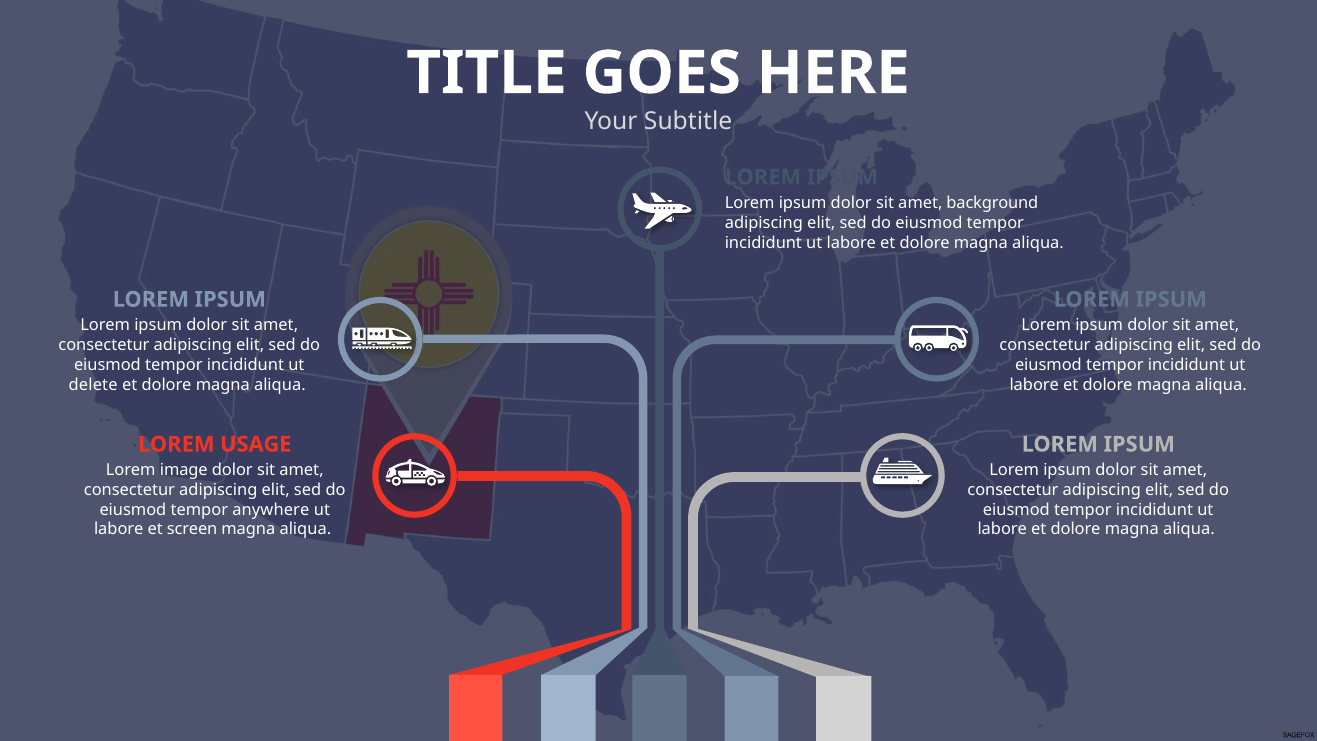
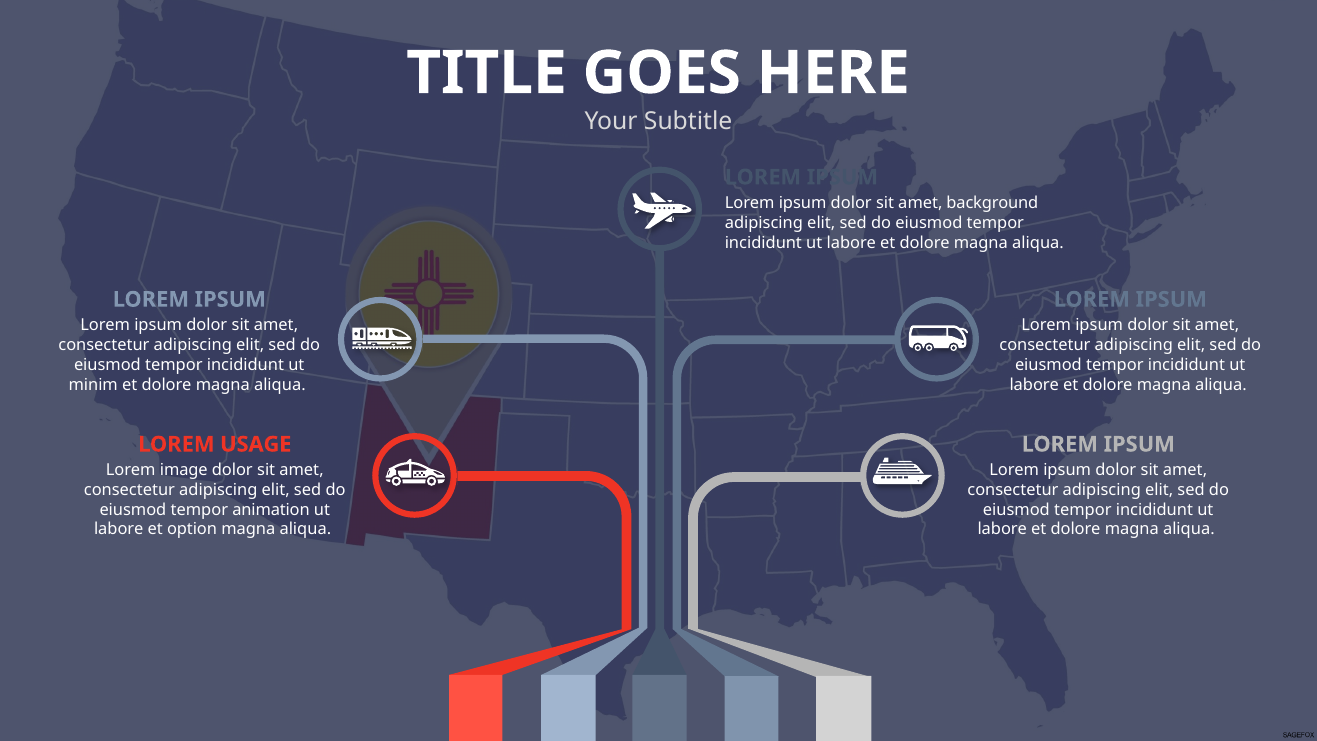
delete: delete -> minim (93, 385)
anywhere: anywhere -> animation (271, 510)
screen: screen -> option (192, 529)
